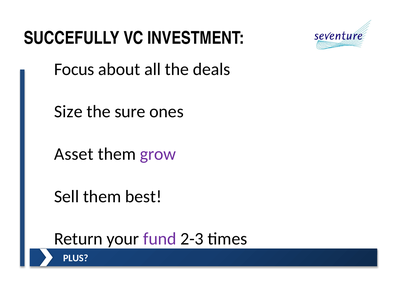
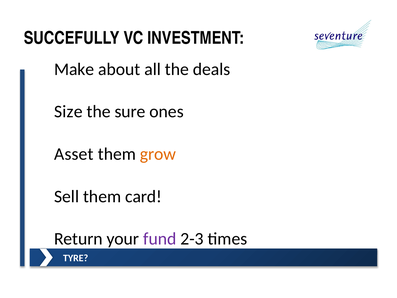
Focus: Focus -> Make (74, 69)
grow colour: purple -> orange (158, 154)
best: best -> card (144, 196)
PLUS: PLUS -> TYRE (76, 258)
